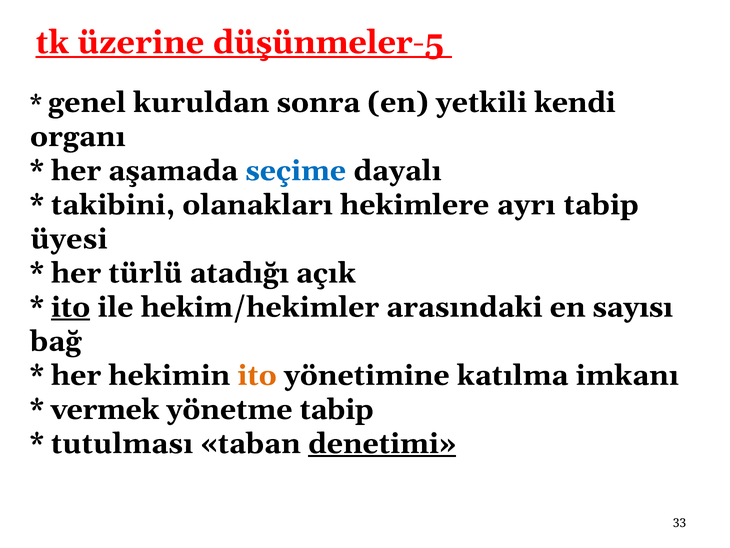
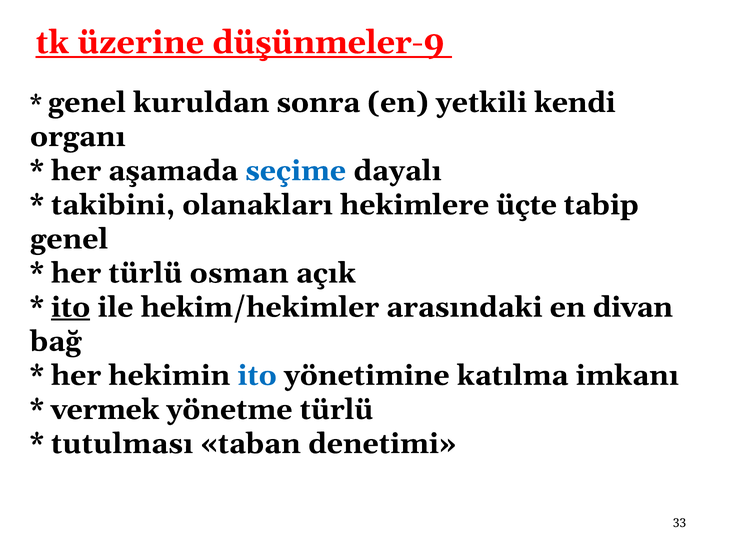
düşünmeler-5: düşünmeler-5 -> düşünmeler-9 (328, 42)
ayrı: ayrı -> üçte (526, 205)
üyesi: üyesi -> genel (69, 239)
atadığı: atadığı -> osman (239, 273)
sayısı: sayısı -> divan (633, 307)
ito colour: orange -> blue (257, 375)
yönetme tabip: tabip -> türlü (337, 409)
denetimi underline: present -> none (382, 443)
